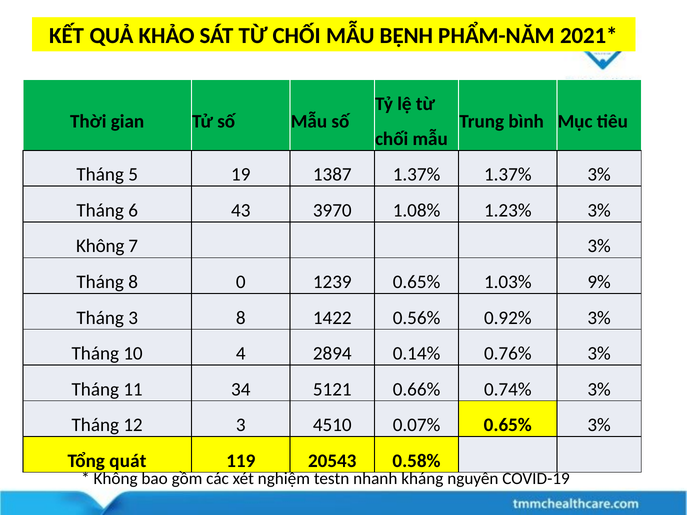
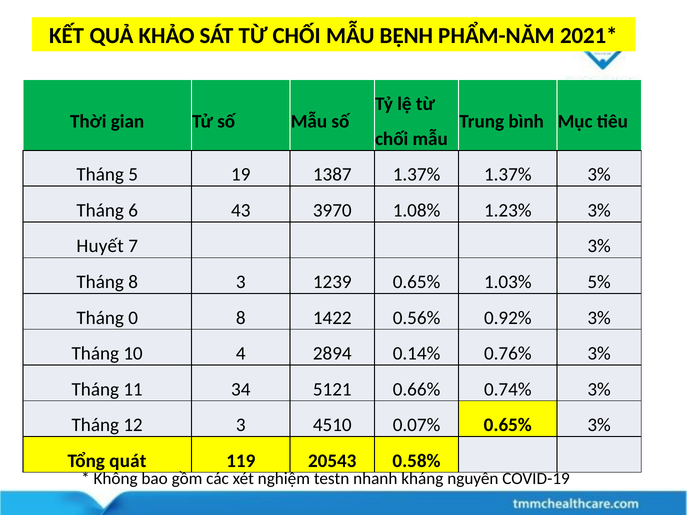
Không: Không -> Huyết (100, 246)
8 0: 0 -> 3 (241, 282)
9%: 9% -> 5% (599, 282)
Tháng 3: 3 -> 0 (133, 318)
